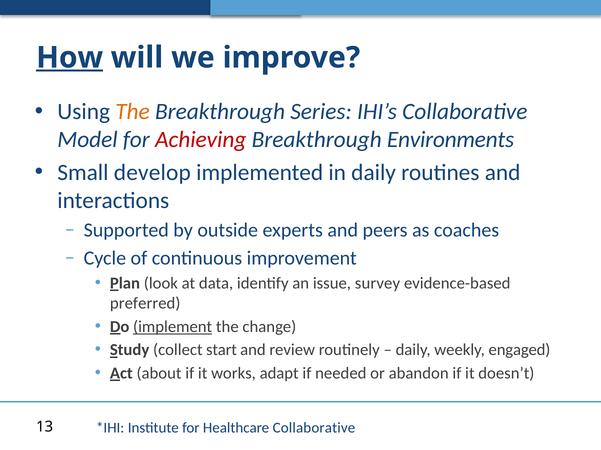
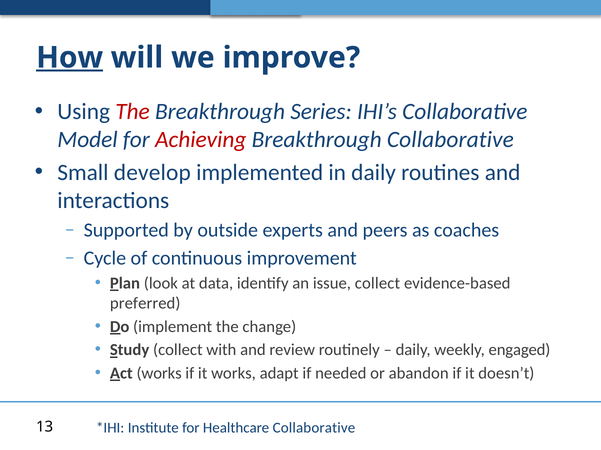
The colour: orange -> red (133, 112)
Breakthrough Environments: Environments -> Collaborative (450, 140)
issue survey: survey -> collect (377, 284)
implement underline: present -> none (173, 327)
start: start -> with (221, 351)
Act about: about -> works (159, 374)
